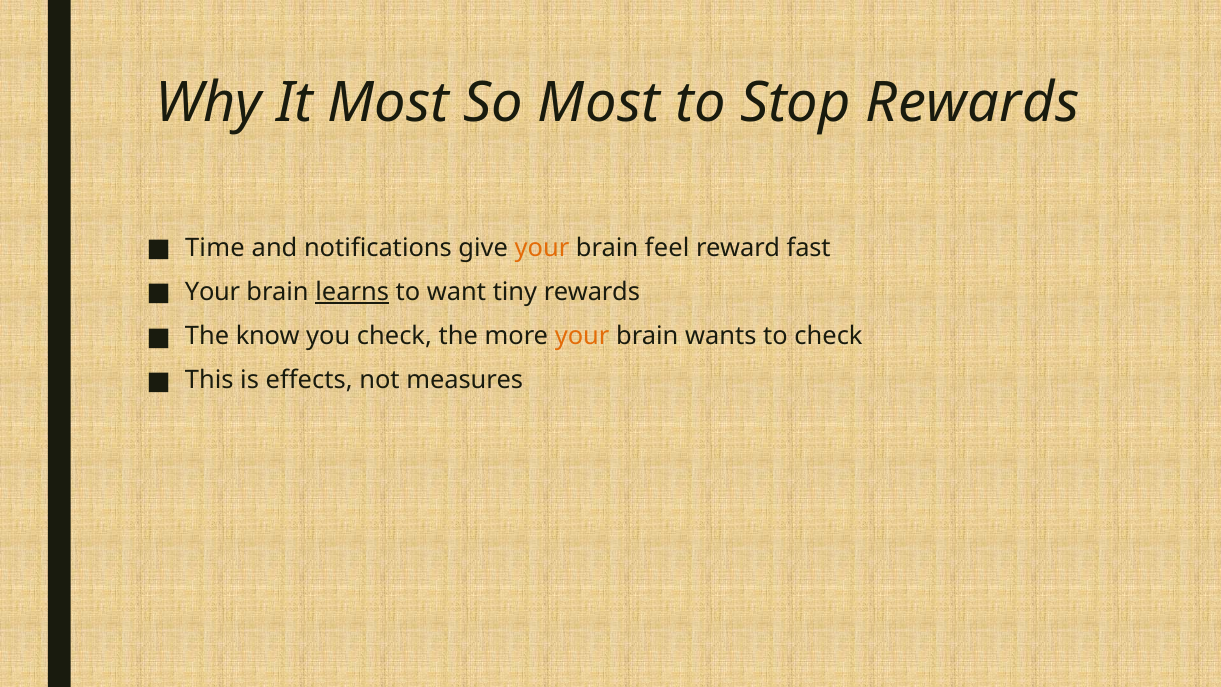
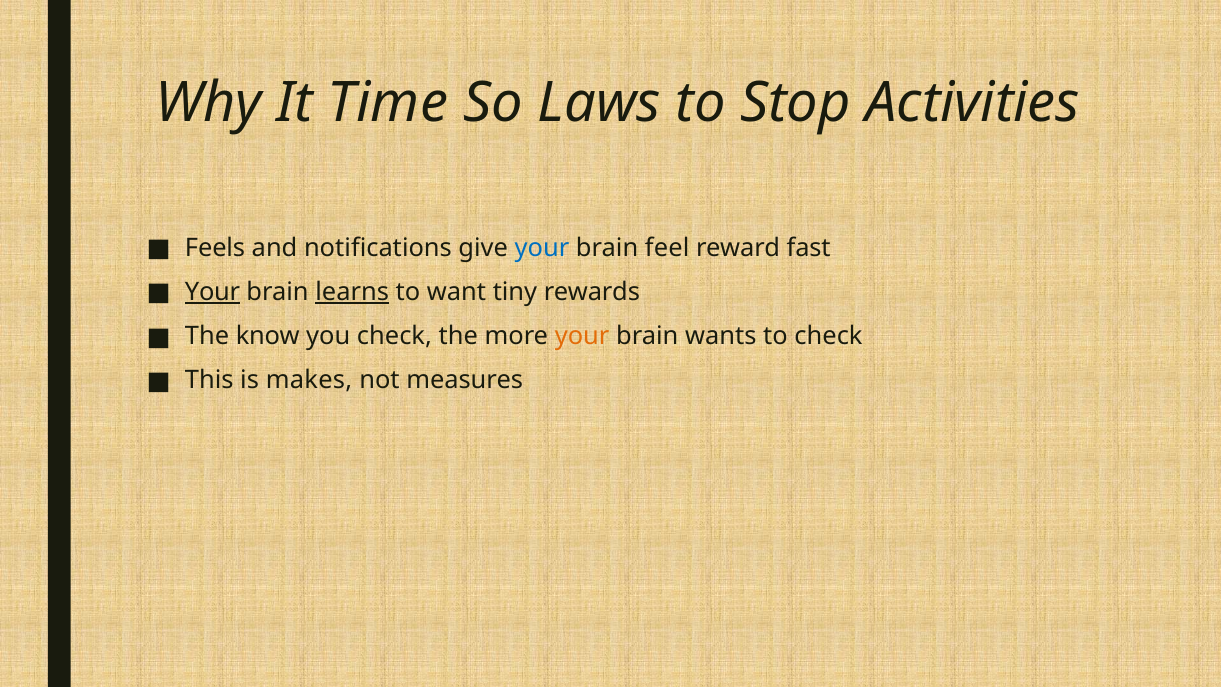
It Most: Most -> Time (388, 103)
So Most: Most -> Laws (599, 103)
Stop Rewards: Rewards -> Activities (973, 103)
Time: Time -> Feels (215, 248)
your colour: orange -> blue (542, 248)
Your underline: none -> present (213, 292)
effects: effects -> makes (309, 380)
